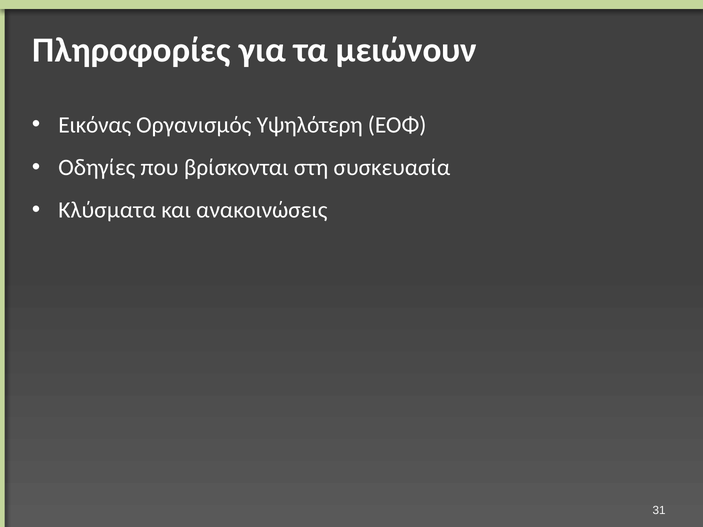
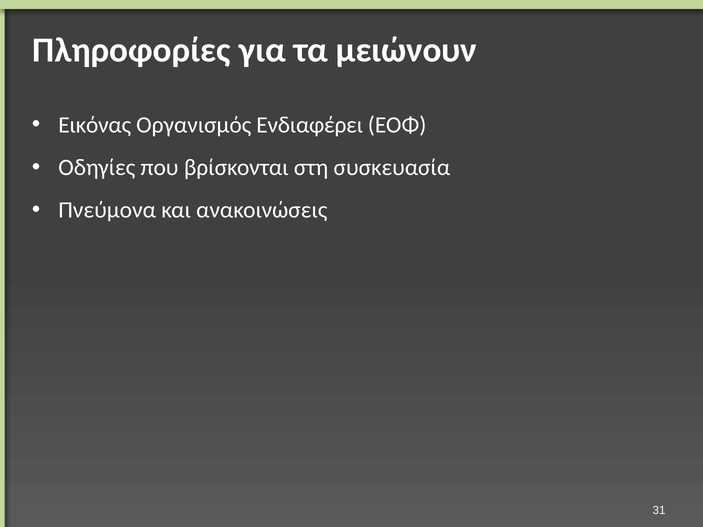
Υψηλότερη: Υψηλότερη -> Ενδιαφέρει (310, 125)
Κλύσματα: Κλύσματα -> Πνεύμονα (107, 210)
